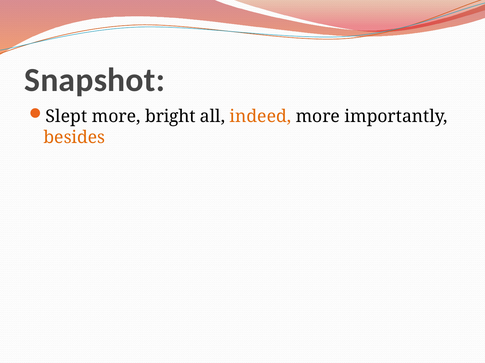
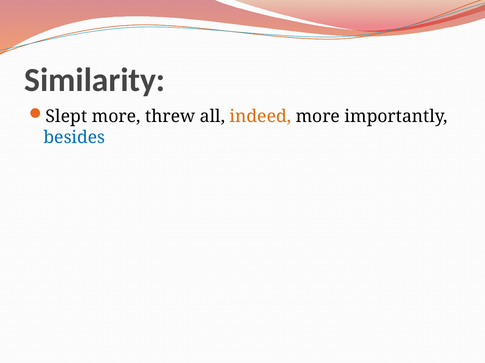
Snapshot: Snapshot -> Similarity (95, 80)
bright: bright -> threw (170, 117)
besides colour: orange -> blue (74, 138)
